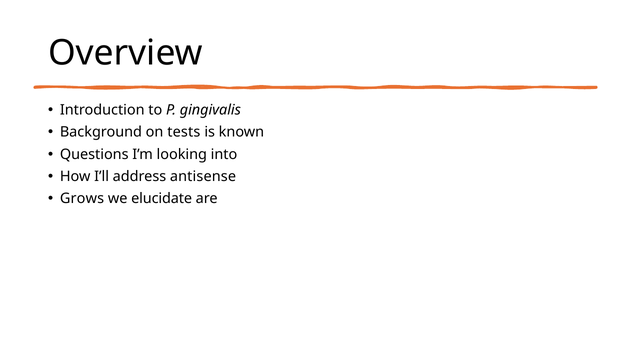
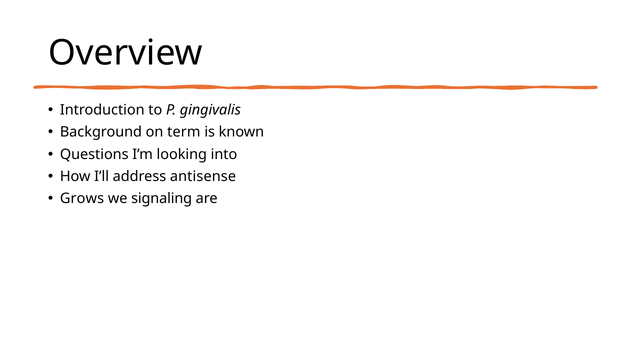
tests: tests -> term (184, 132)
elucidate: elucidate -> signaling (162, 199)
